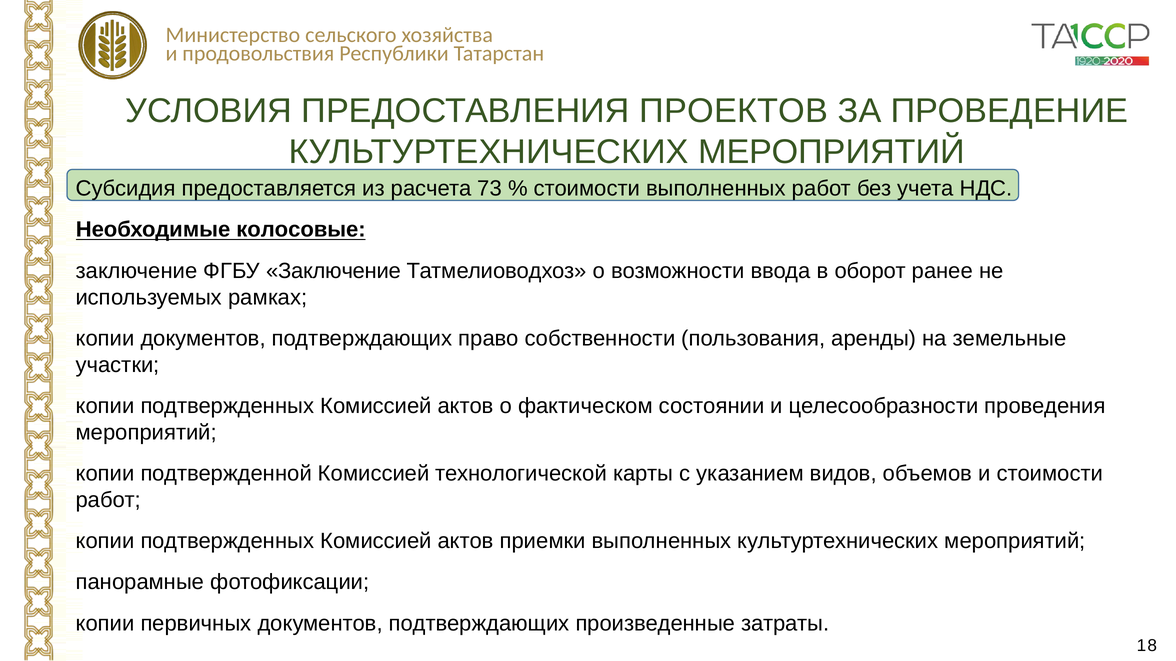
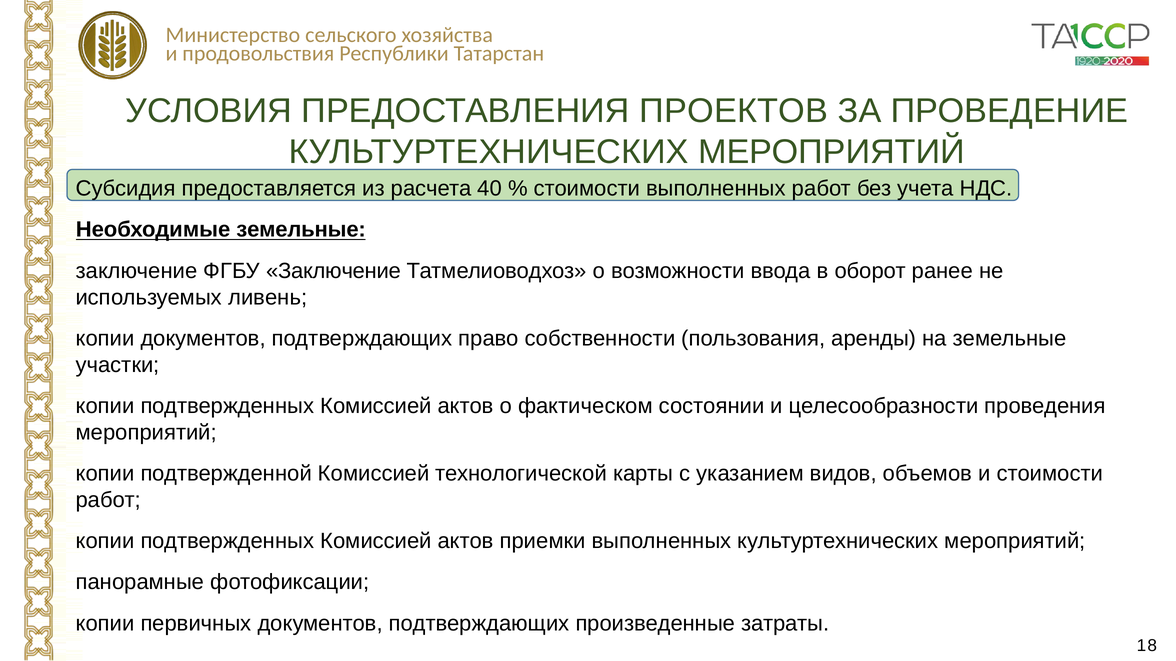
73: 73 -> 40 (490, 189)
Необходимые колосовые: колосовые -> земельные (301, 230)
рамках: рамках -> ливень (268, 297)
